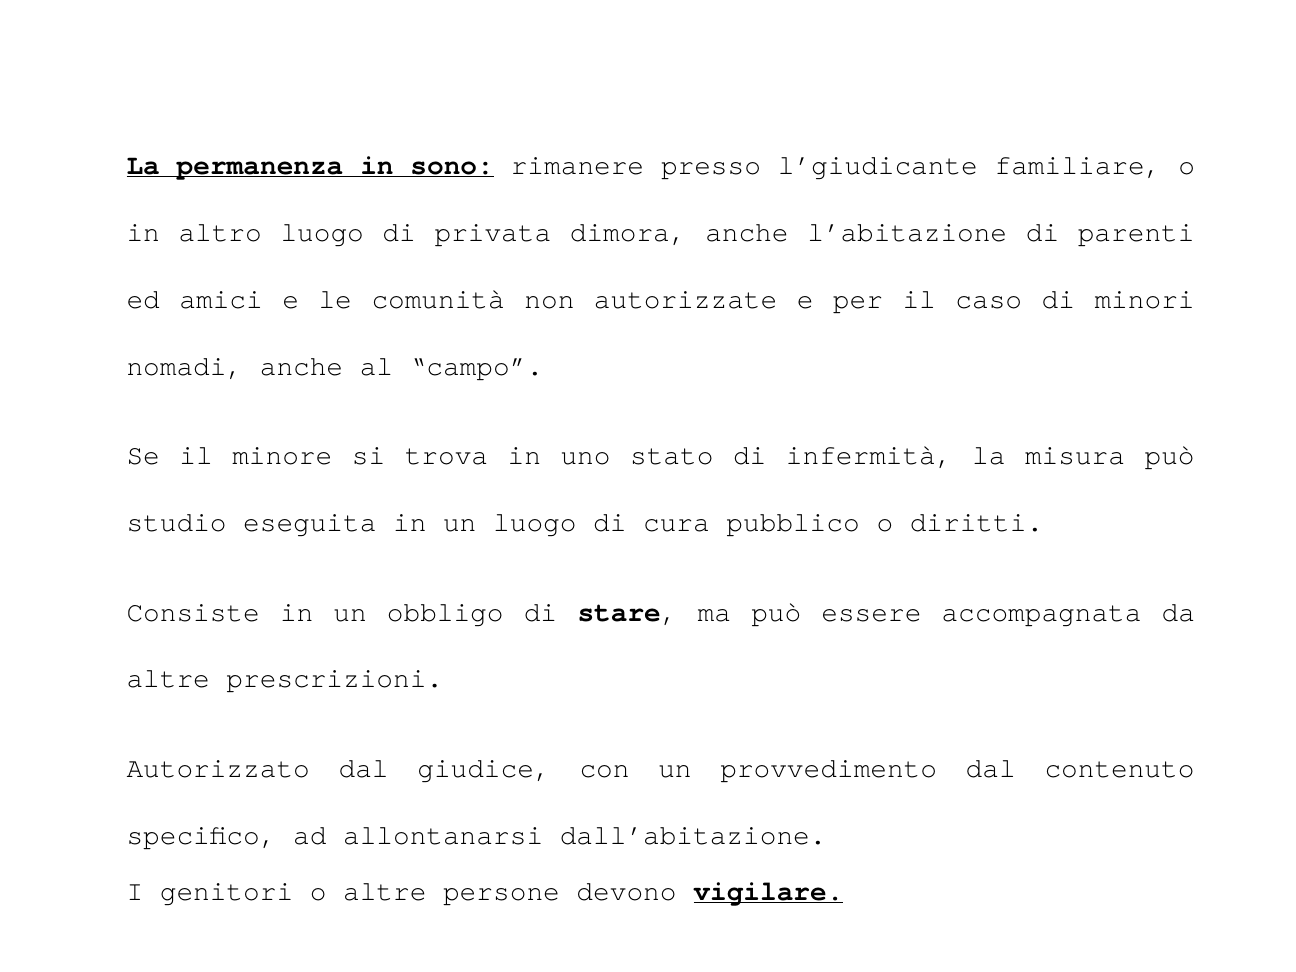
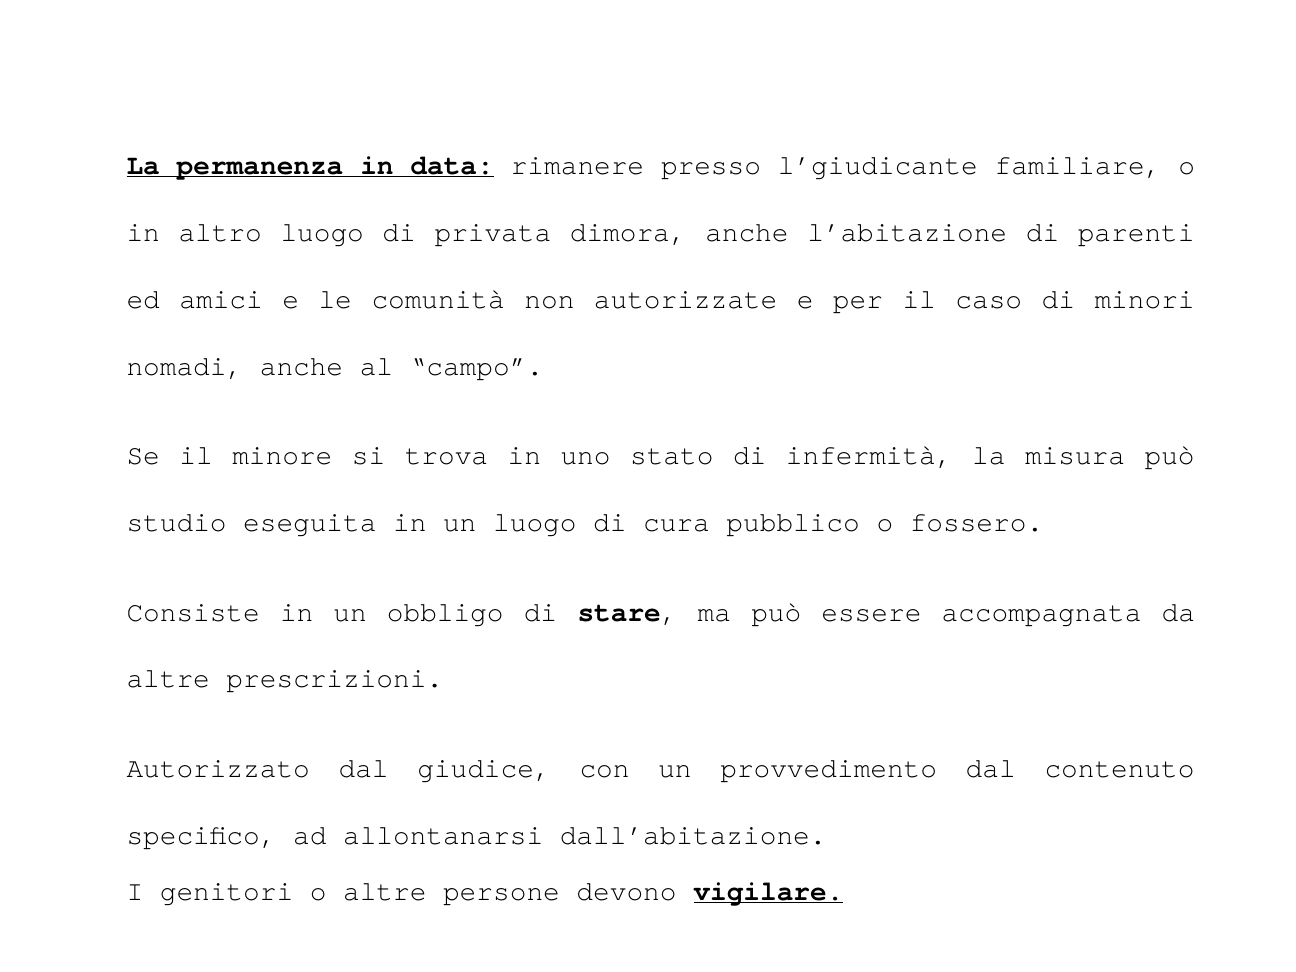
sono: sono -> data (452, 165)
diritti: diritti -> fossero (976, 522)
